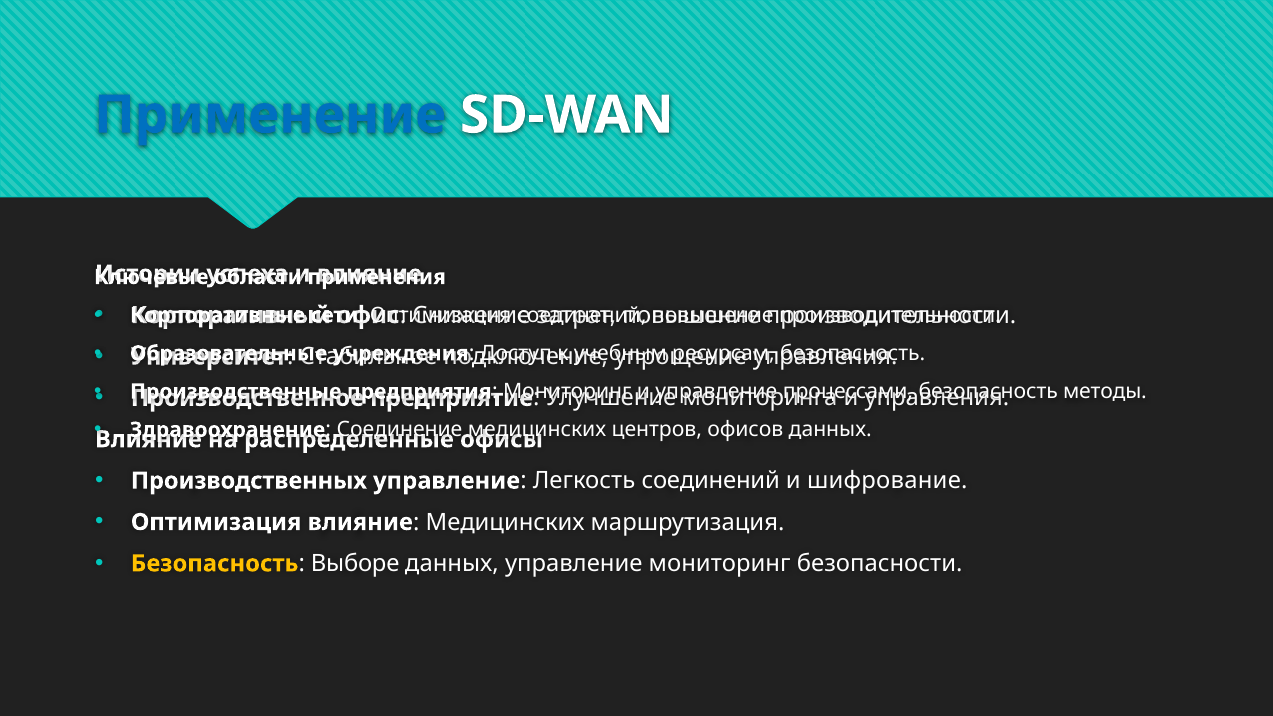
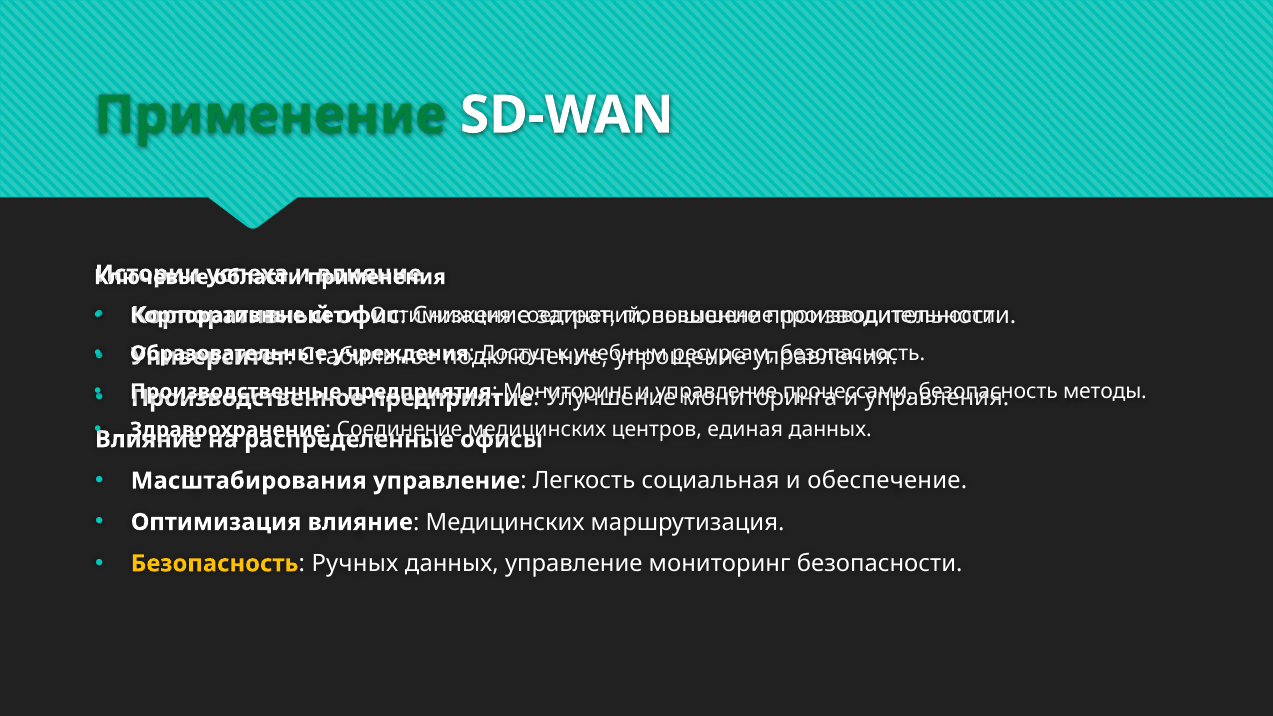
Применение colour: blue -> green (270, 115)
офисов: офисов -> единая (745, 430)
Производственных: Производственных -> Масштабирования (249, 481)
Легкость соединений: соединений -> социальная (711, 481)
шифрование: шифрование -> обеспечение (887, 481)
Выборе: Выборе -> Ручных (355, 564)
